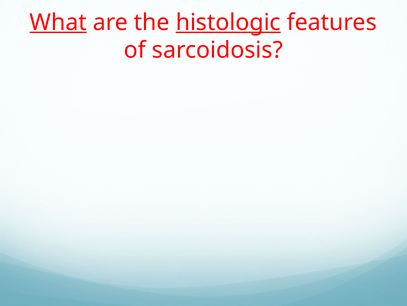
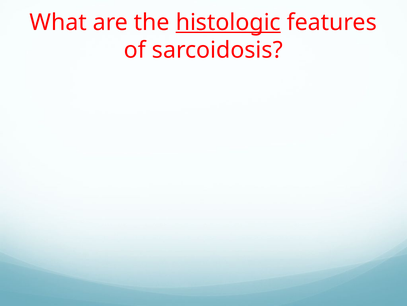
What underline: present -> none (58, 22)
